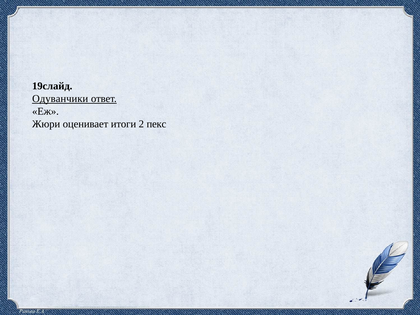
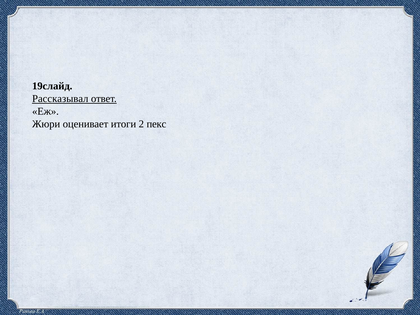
Одуванчики: Одуванчики -> Рассказывал (60, 99)
